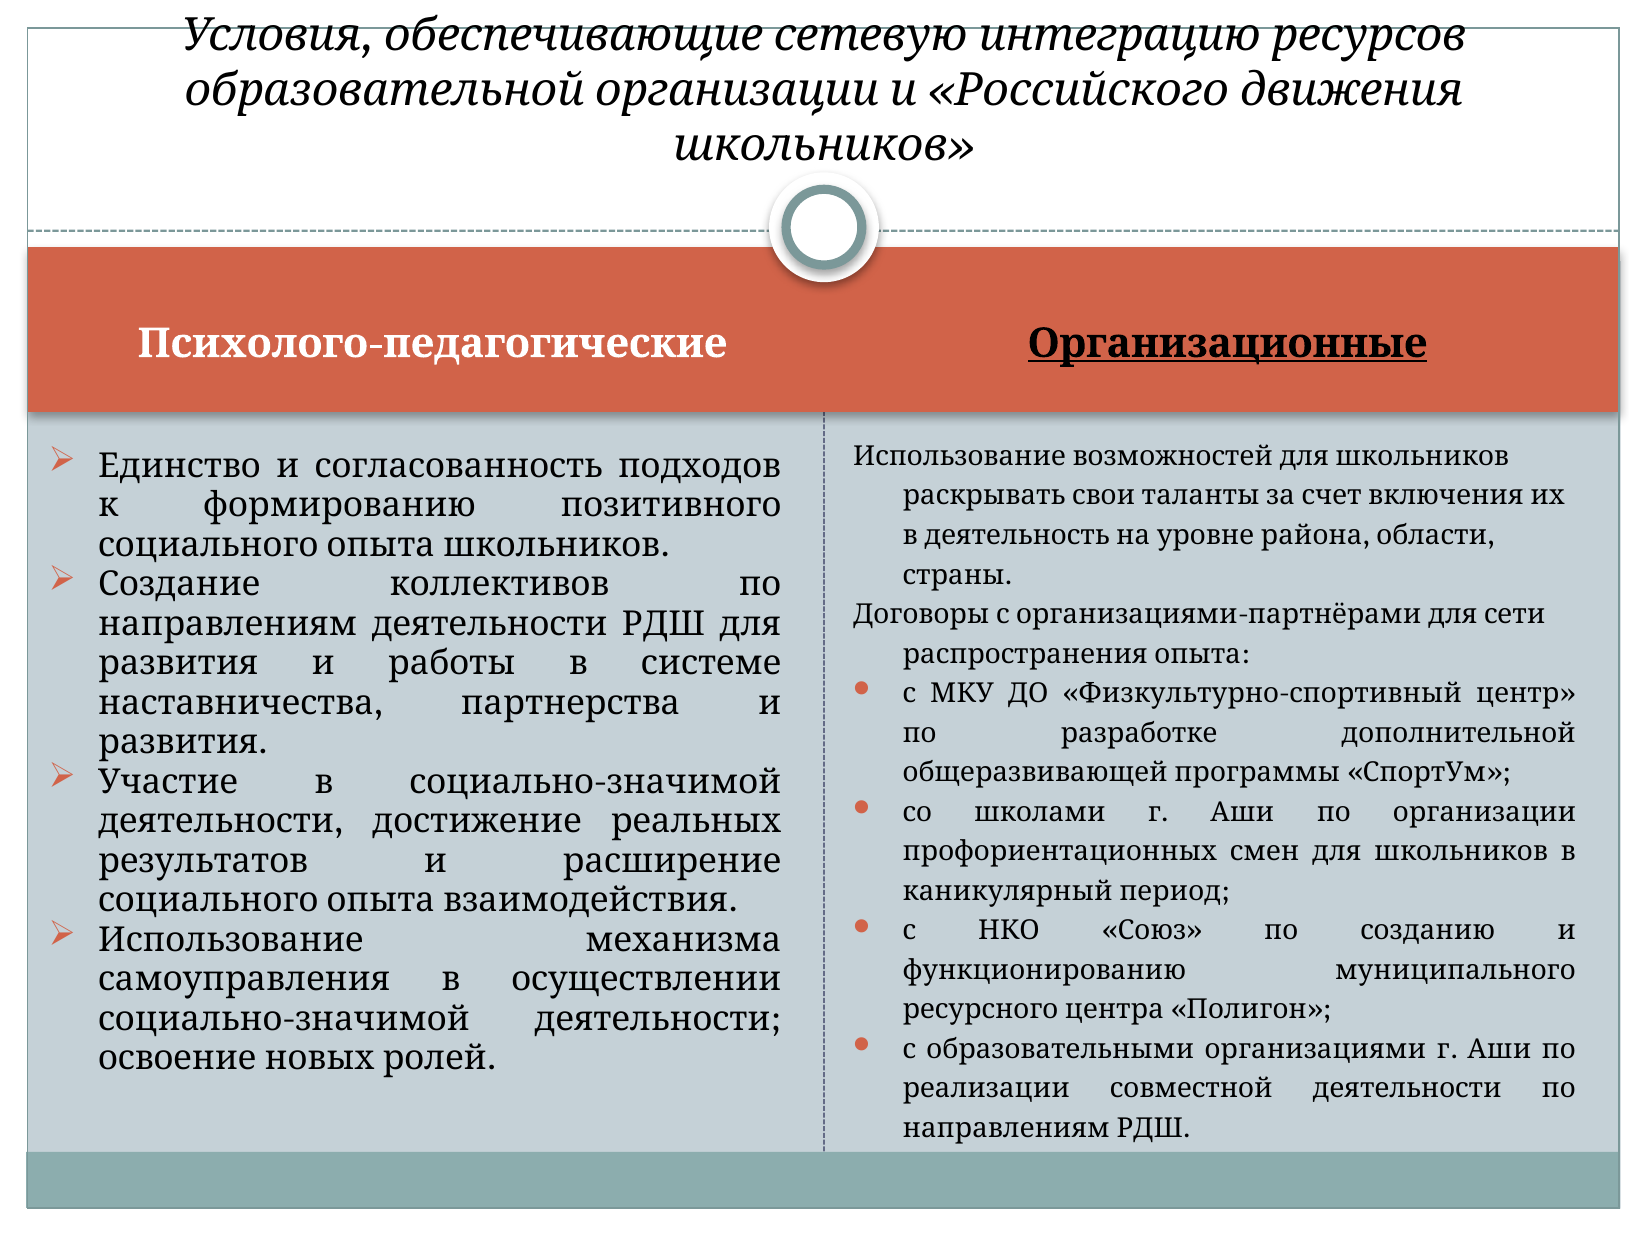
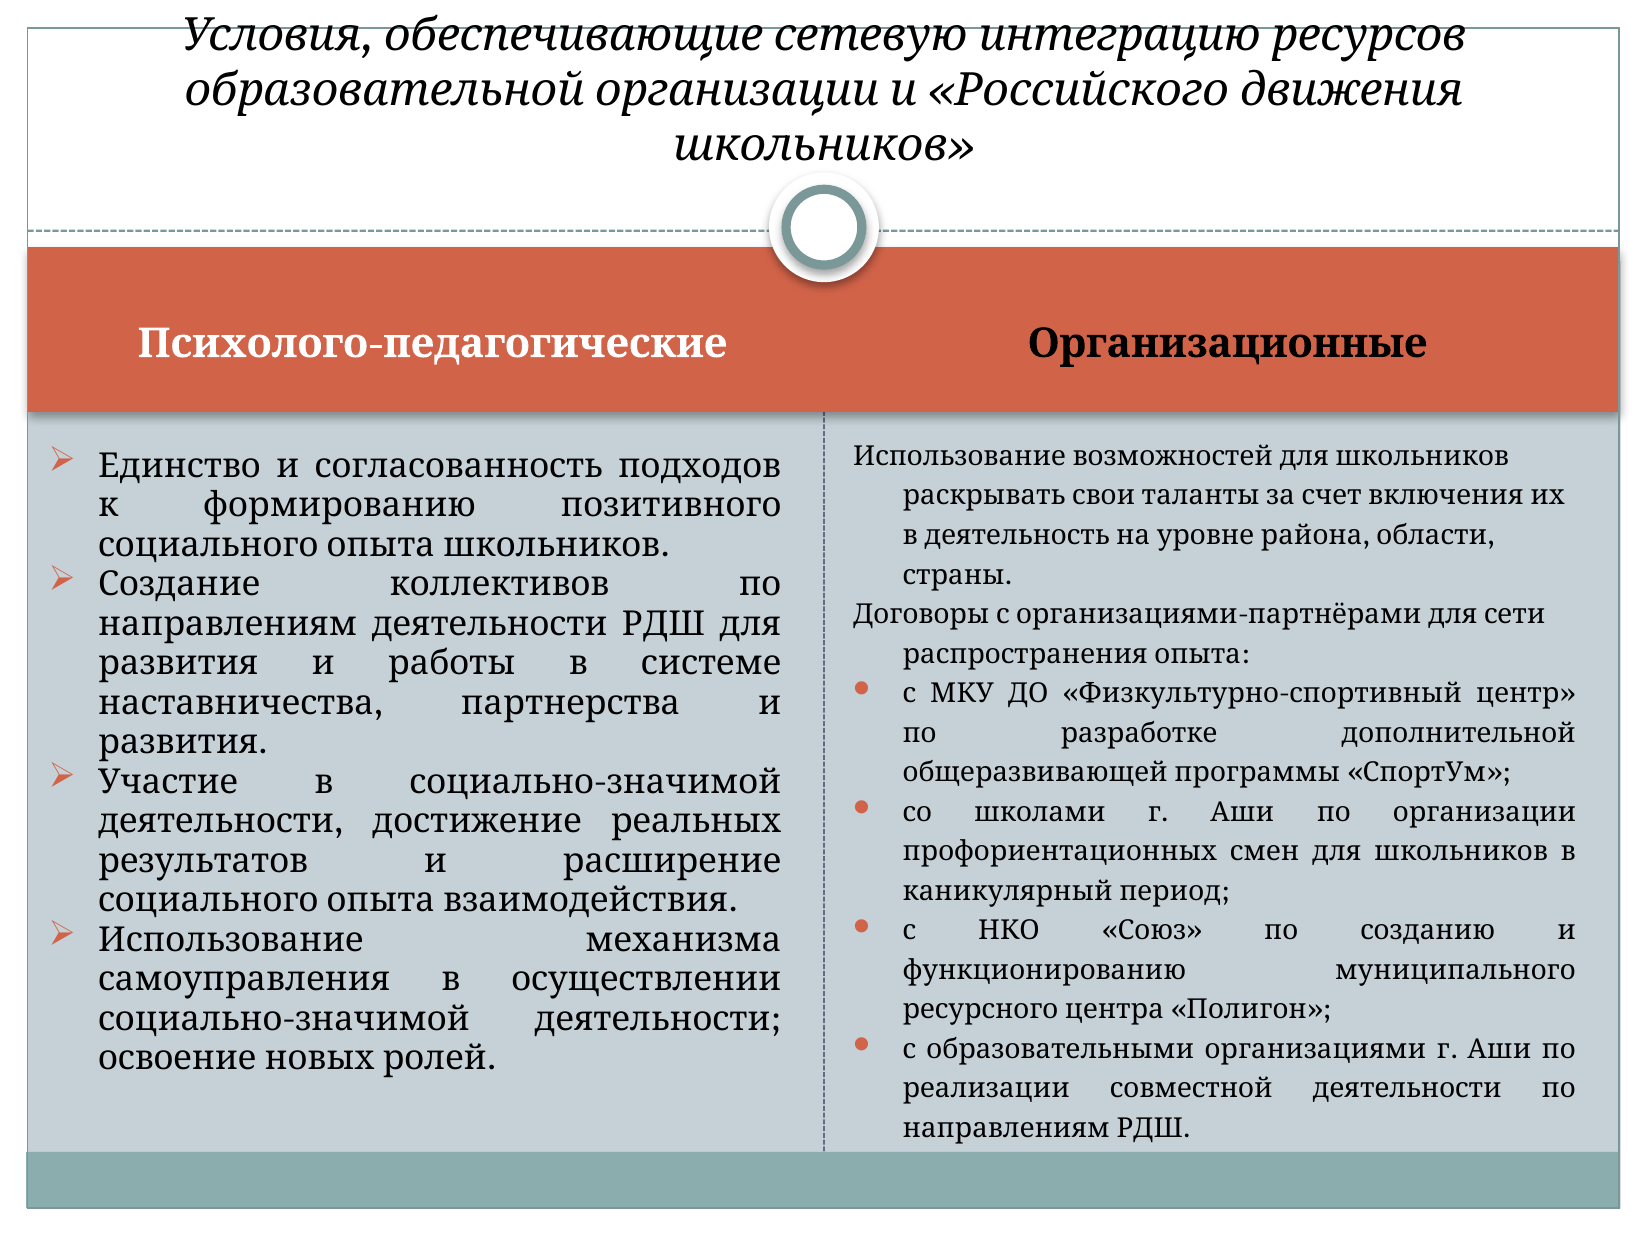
Организационные underline: present -> none (1228, 343)
